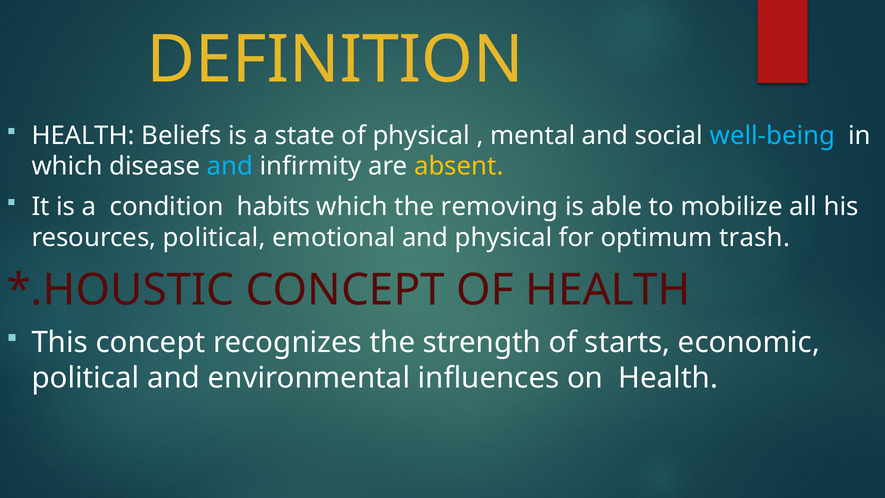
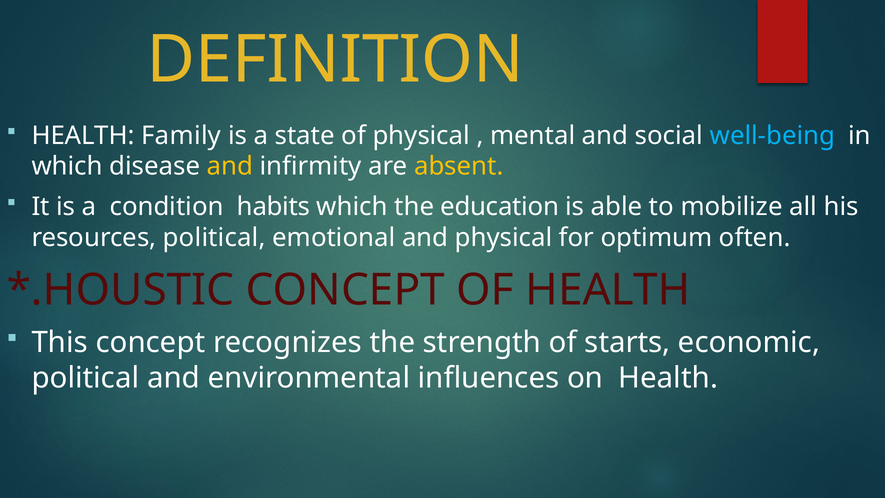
Beliefs: Beliefs -> Family (181, 135)
and colour: light blue -> yellow (230, 166)
removing: removing -> education (500, 207)
trash: trash -> often (755, 237)
